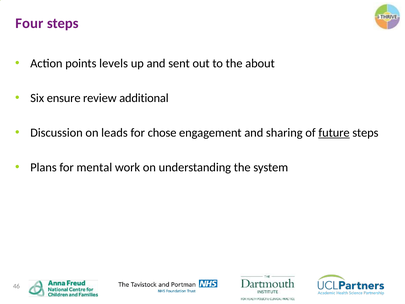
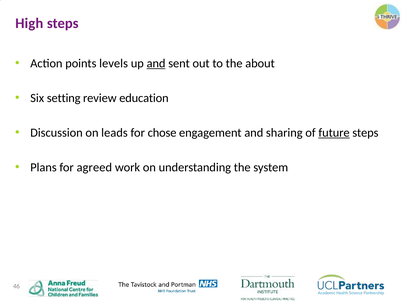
Four: Four -> High (29, 23)
and underline: none -> present (156, 63)
ensure: ensure -> setting (64, 98)
additional: additional -> education (144, 98)
mental: mental -> agreed (94, 167)
